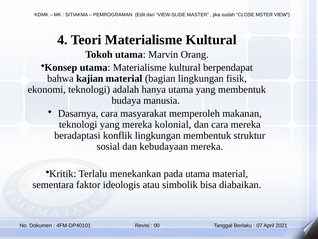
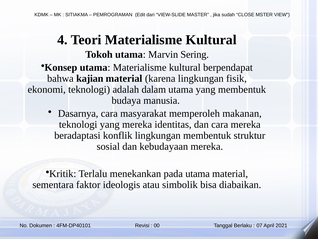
Orang: Orang -> Sering (195, 54)
bagian: bagian -> karena (160, 78)
hanya: hanya -> dalam (154, 89)
kolonial: kolonial -> identitas (173, 124)
